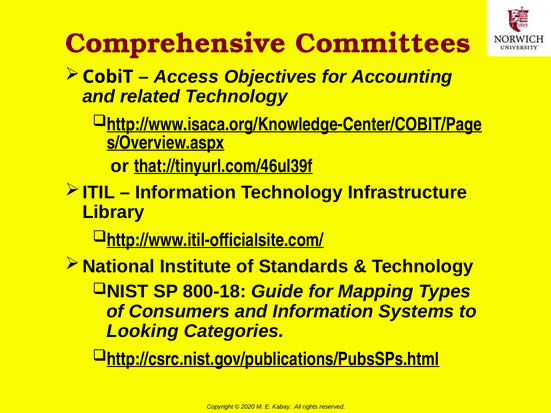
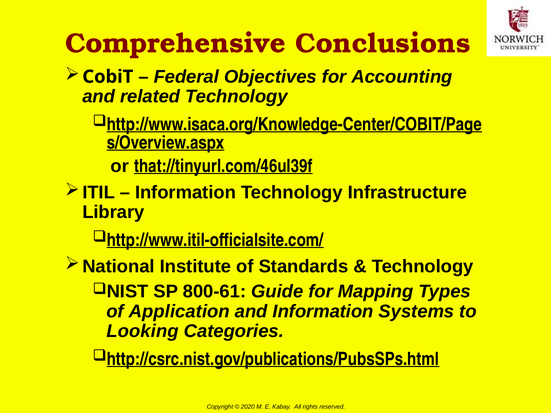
Committees: Committees -> Conclusions (383, 43)
Access: Access -> Federal (186, 77)
800-18: 800-18 -> 800-61 (214, 292)
Consumers: Consumers -> Application (179, 312)
